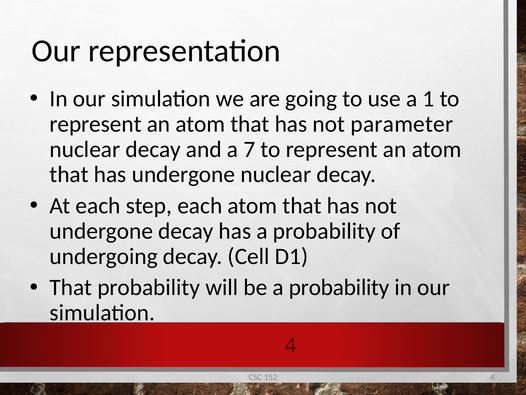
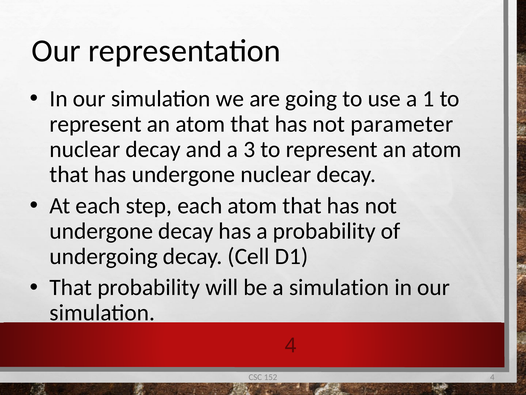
7: 7 -> 3 (249, 149)
be a probability: probability -> simulation (339, 287)
